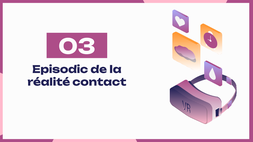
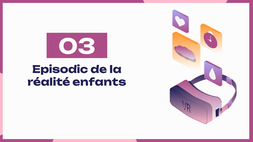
contact: contact -> enfants (99, 82)
